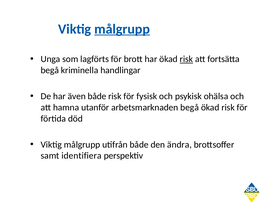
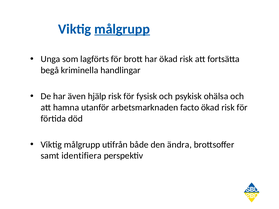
risk underline: present -> none (186, 59)
även både: både -> hjälp (97, 96)
arbetsmarknaden begå: begå -> facto (190, 108)
